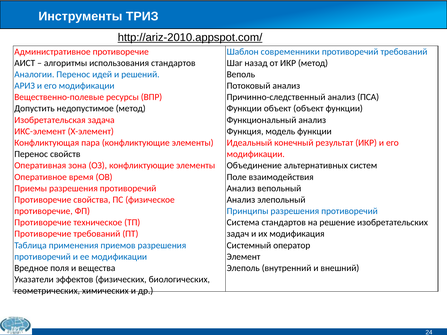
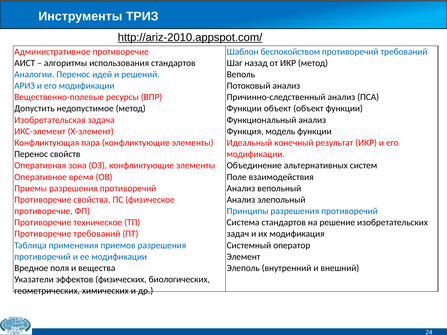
современники: современники -> беспокойством (290, 52)
